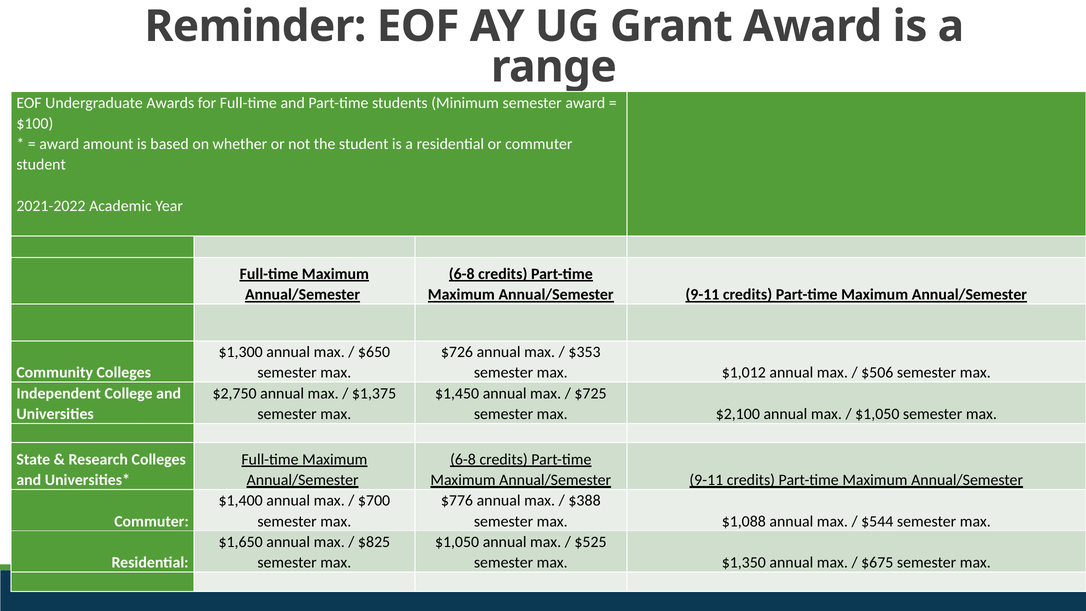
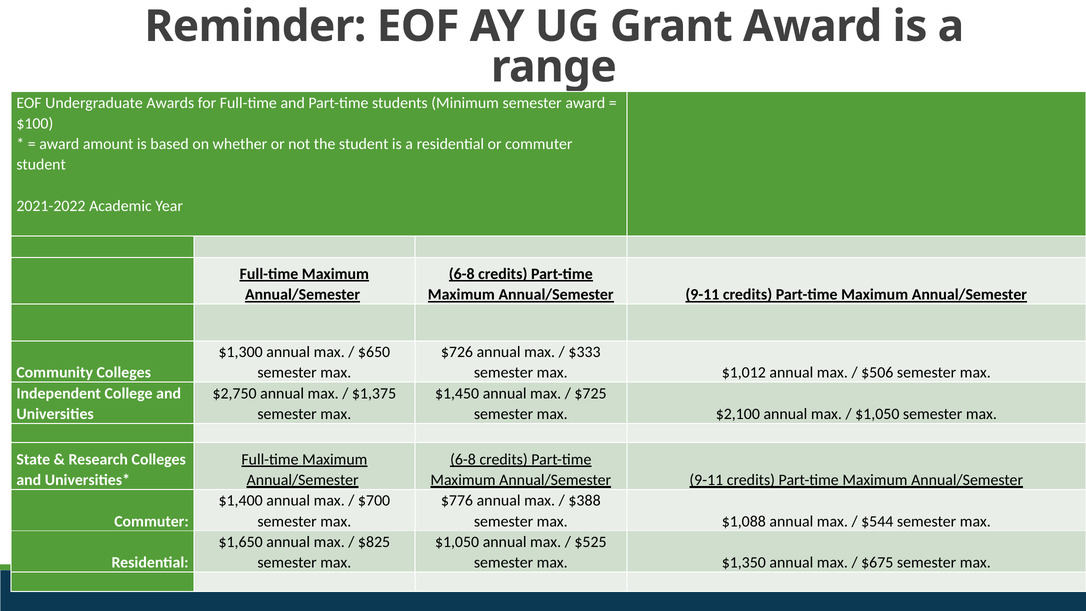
$353: $353 -> $333 (585, 352)
